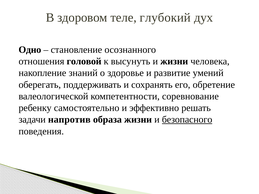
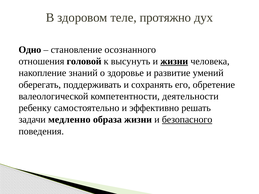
глубокий: глубокий -> протяжно (165, 17)
жизни underline: none -> present (174, 61)
соревнование: соревнование -> деятельности (190, 96)
напротив: напротив -> медленно (69, 120)
